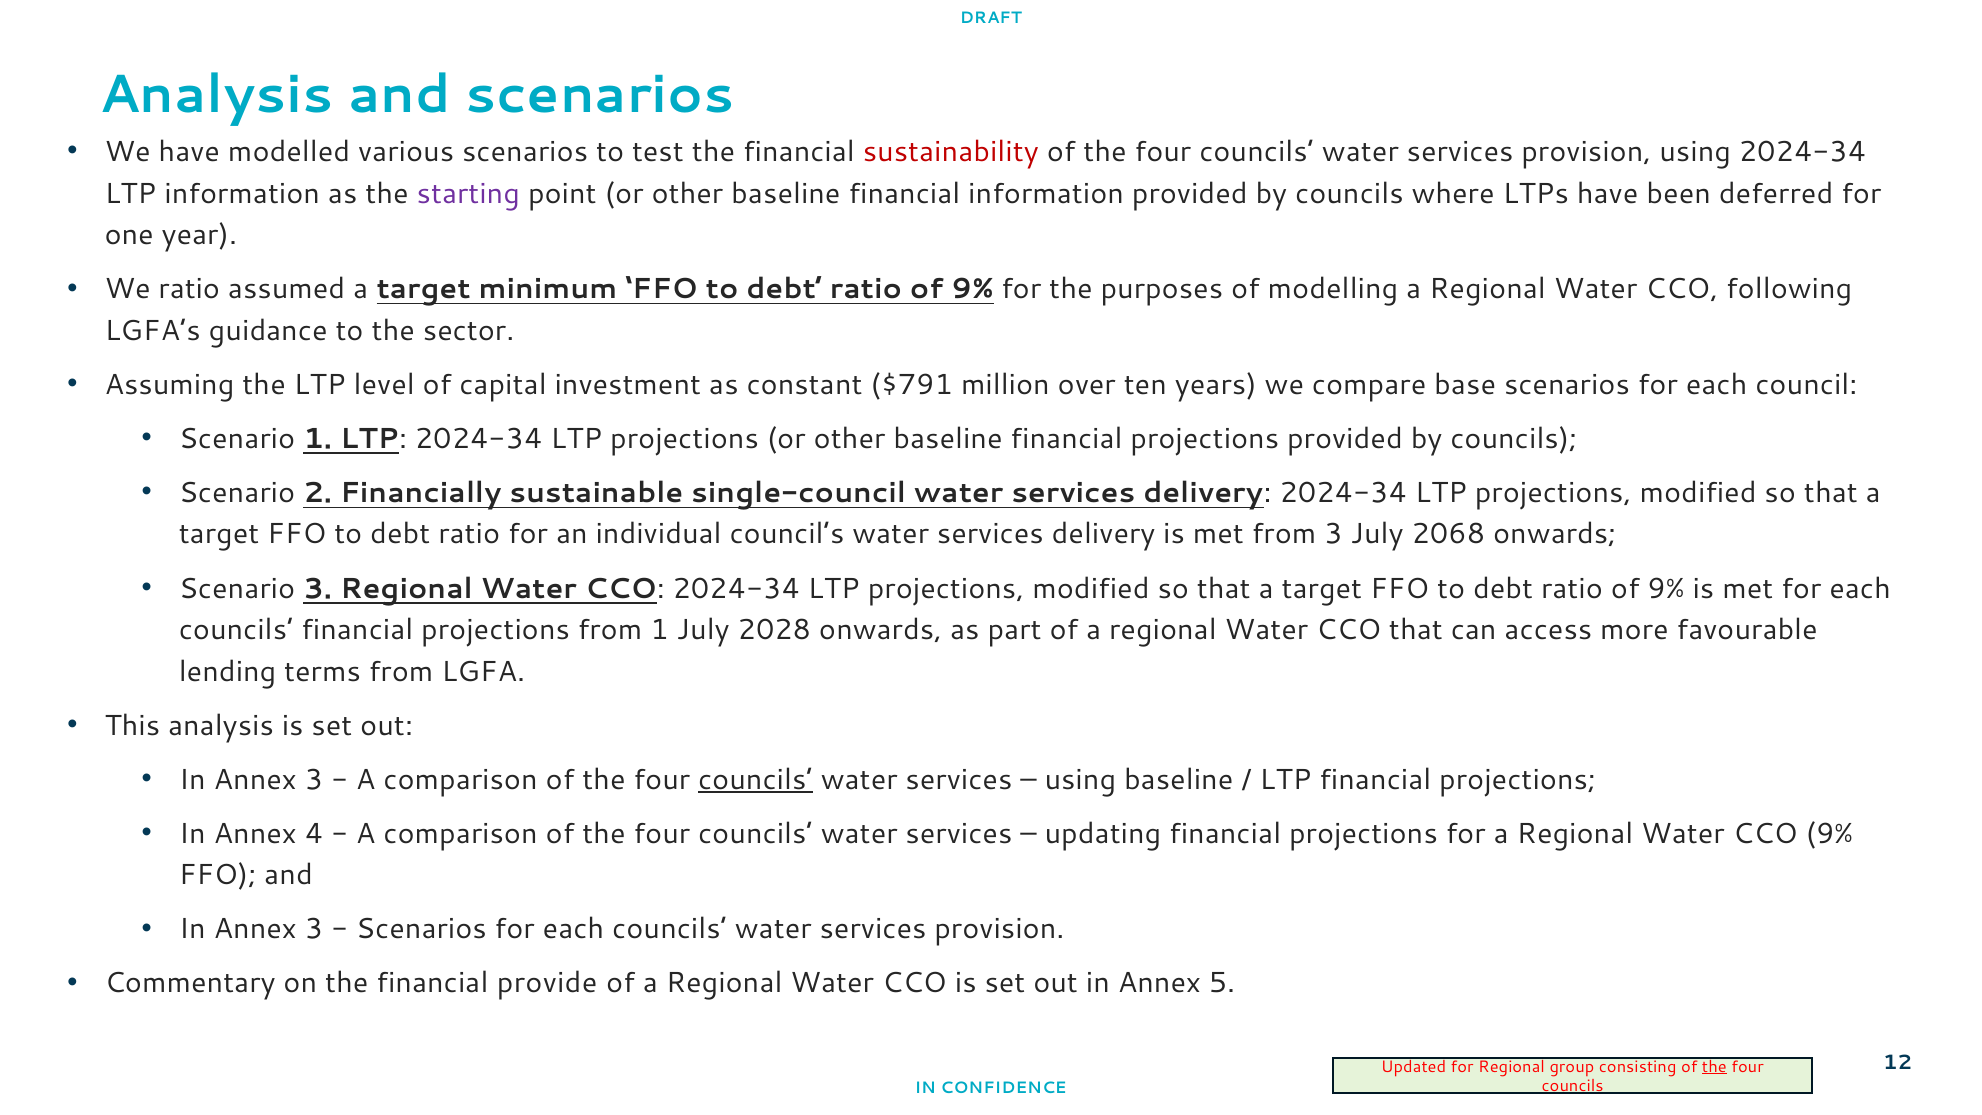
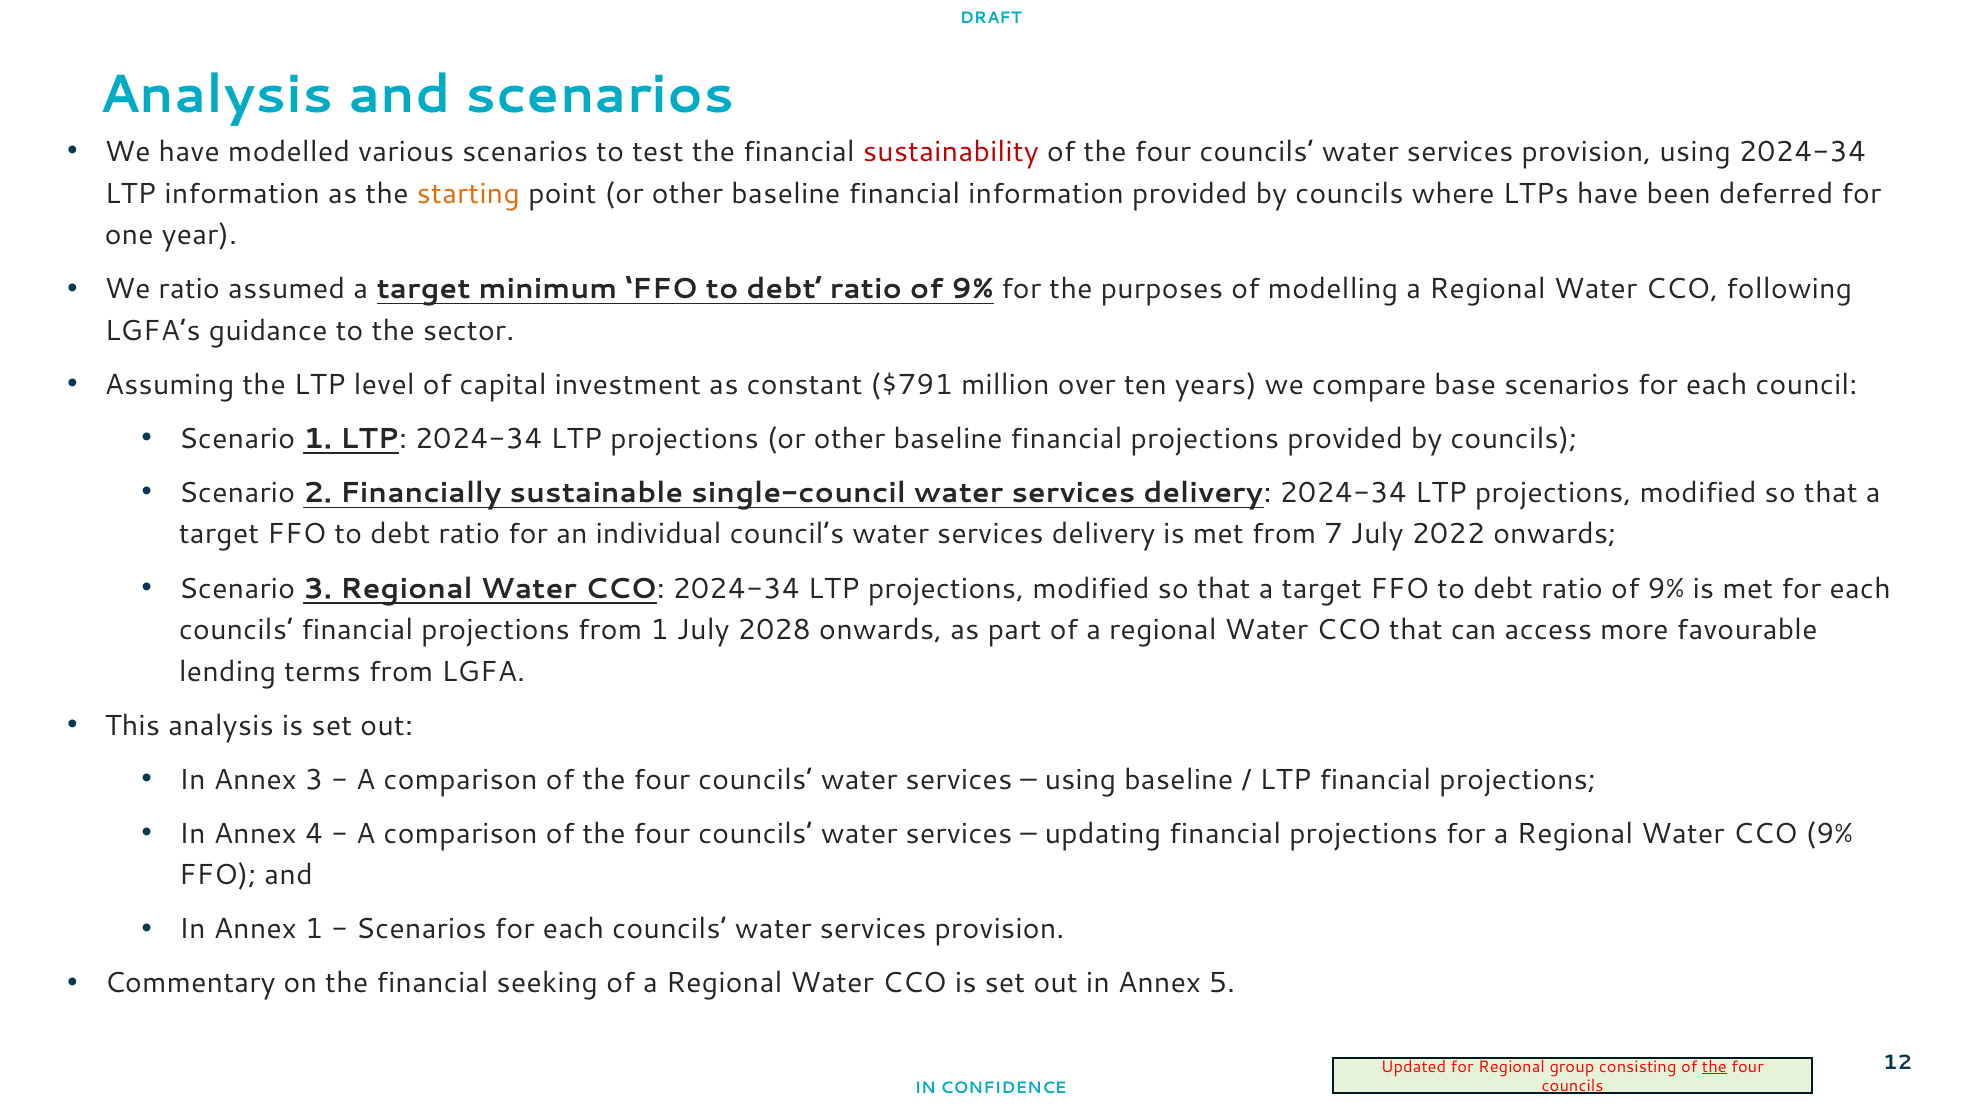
starting colour: purple -> orange (468, 193)
from 3: 3 -> 7 (1333, 534)
2068: 2068 -> 2022 (1448, 534)
councils underline: present -> none (755, 780)
3: 3 -> 1 (314, 929)
provide: provide -> seeking (547, 983)
